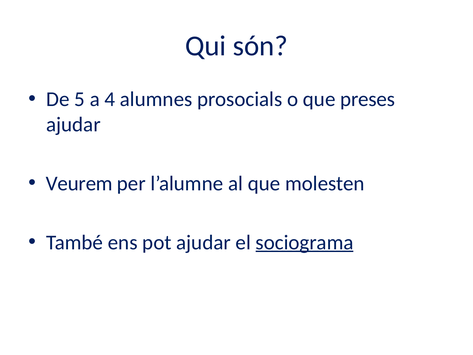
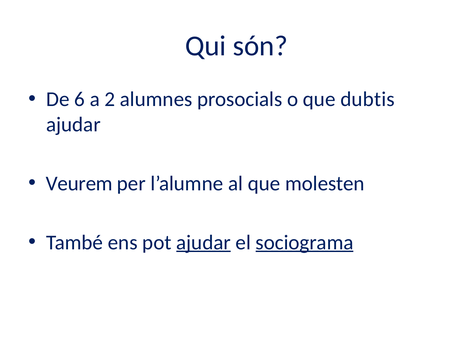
5: 5 -> 6 (80, 99)
4: 4 -> 2 (110, 99)
preses: preses -> dubtis (367, 99)
ajudar underline: none -> present (204, 242)
